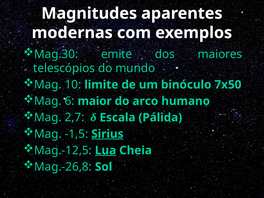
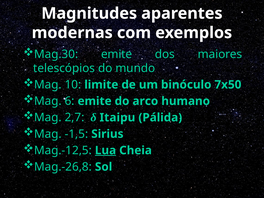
6 maior: maior -> emite (95, 101)
Escala: Escala -> Itaipu (117, 118)
Sirius underline: present -> none (107, 134)
